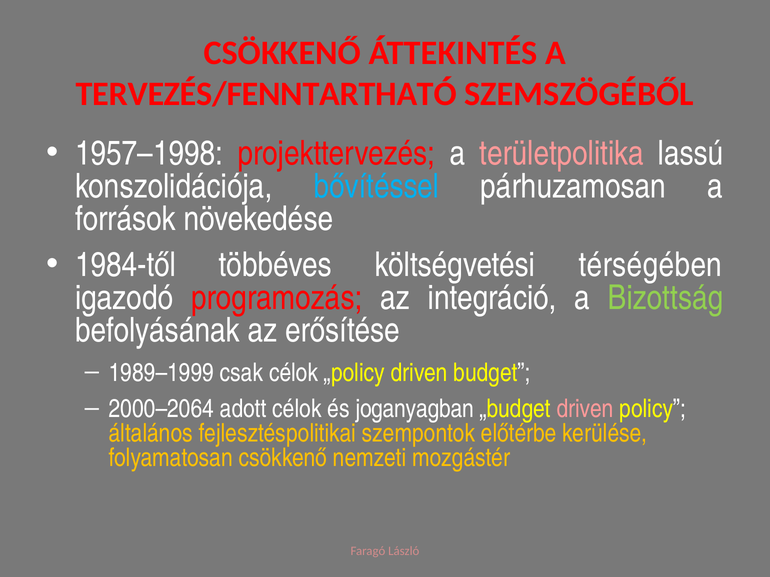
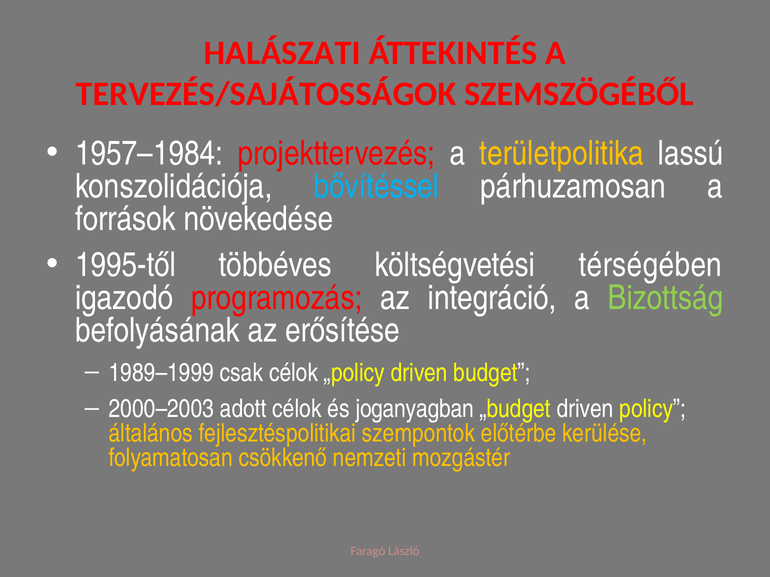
CSÖKKENŐ: CSÖKKENŐ -> HALÁSZATI (282, 53)
TERVEZÉS/FENNTARTHATÓ: TERVEZÉS/FENNTARTHATÓ -> TERVEZÉS/SAJÁTOSSÁGOK (266, 94)
1957–1998: 1957–1998 -> 1957–1984 (149, 154)
területpolitika colour: pink -> yellow (562, 154)
1984-től: 1984-től -> 1995-től (126, 265)
2000–2064: 2000–2064 -> 2000–2003 (161, 409)
driven colour: pink -> white (585, 409)
